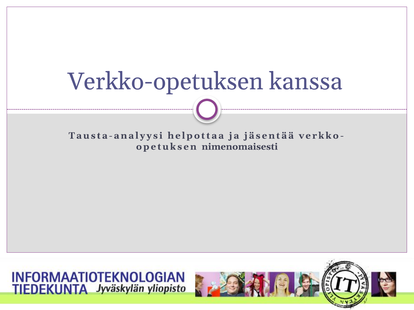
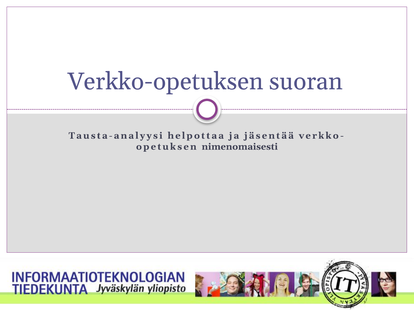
kanssa: kanssa -> suoran (306, 82)
